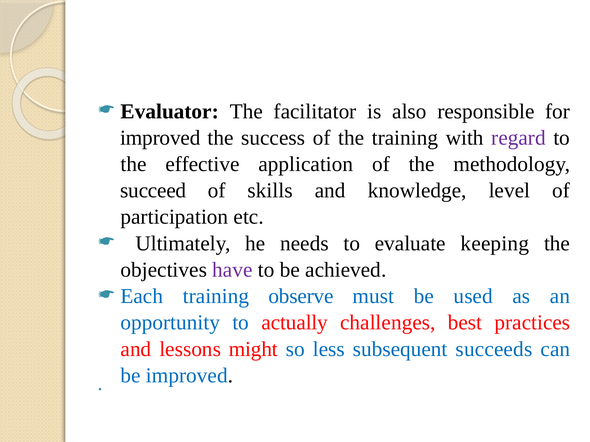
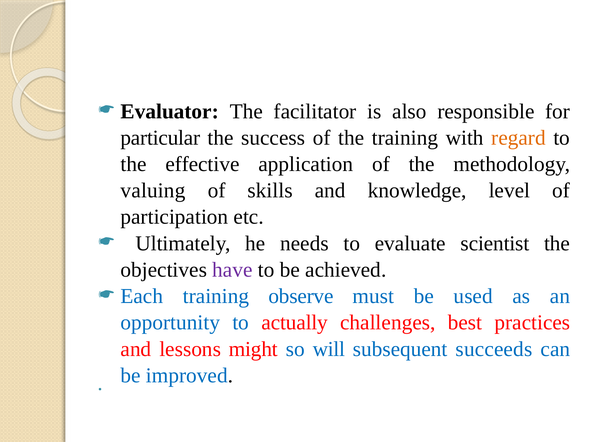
improved: improved -> particular (160, 138)
regard colour: purple -> orange (518, 138)
succeed: succeed -> valuing (153, 191)
keeping: keeping -> scientist (495, 244)
less: less -> will (329, 349)
